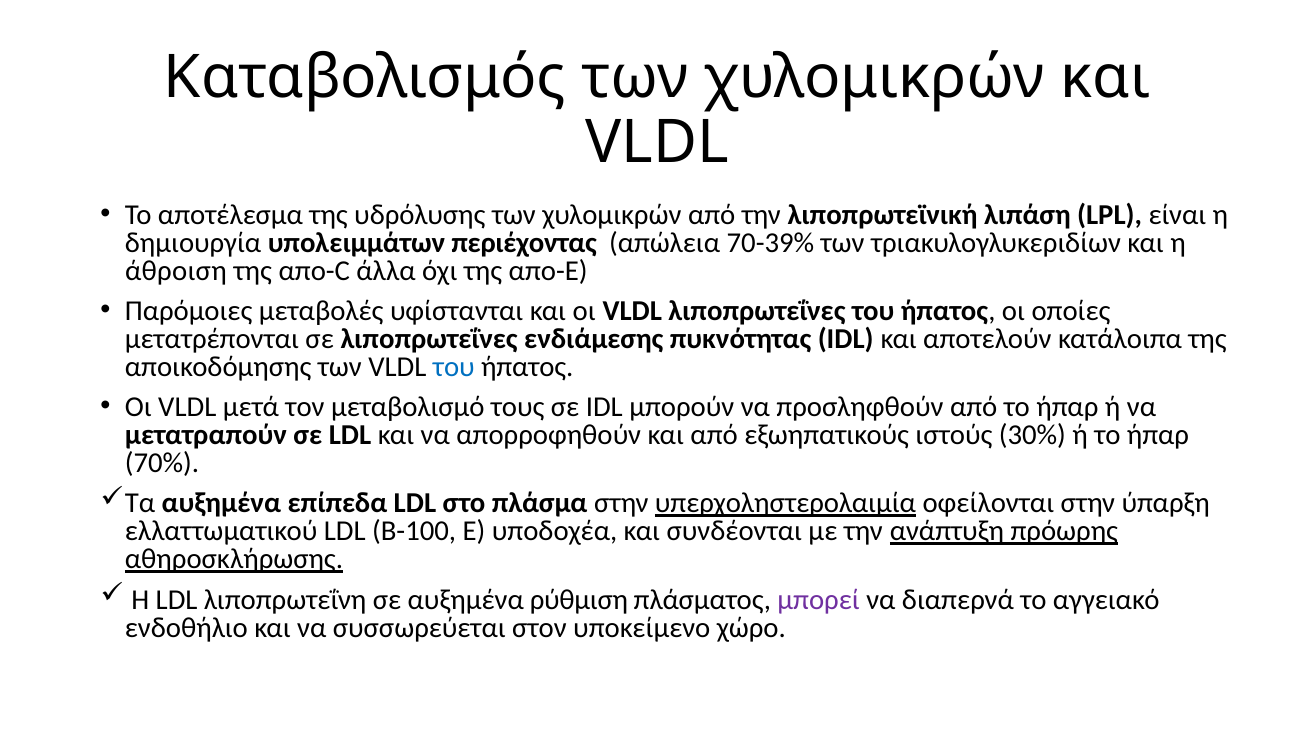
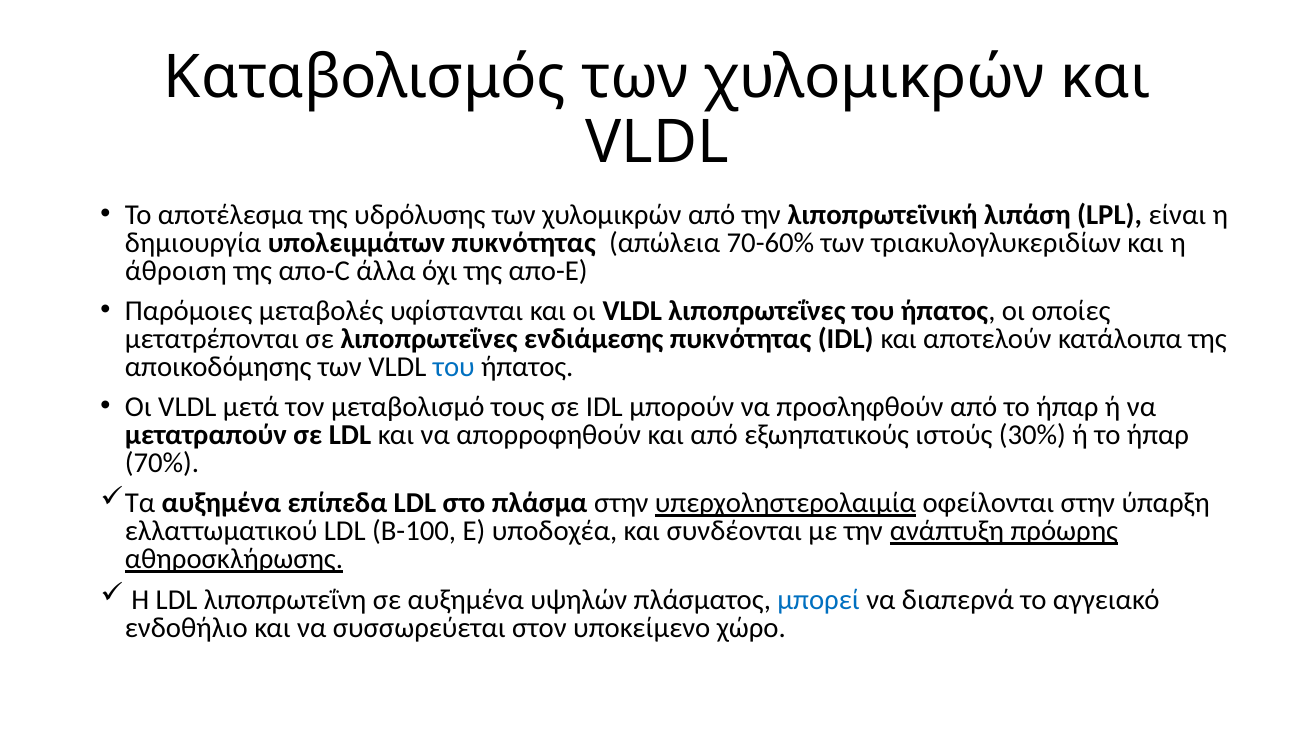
υπολειμμάτων περιέχοντας: περιέχοντας -> πυκνότητας (524, 243)
70-39%: 70-39% -> 70-60% (770, 243)
ρύθμιση: ρύθμιση -> υψηλών (579, 599)
μπορεί colour: purple -> blue (819, 599)
